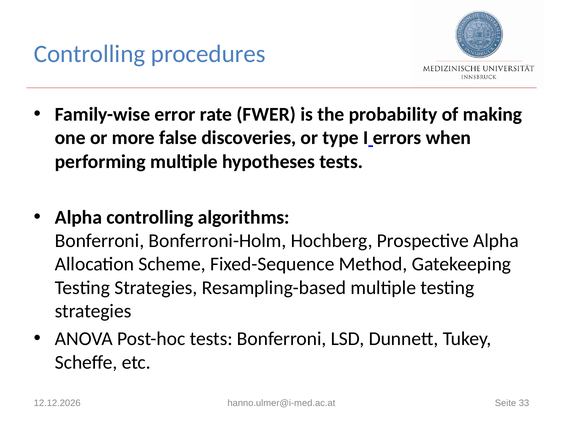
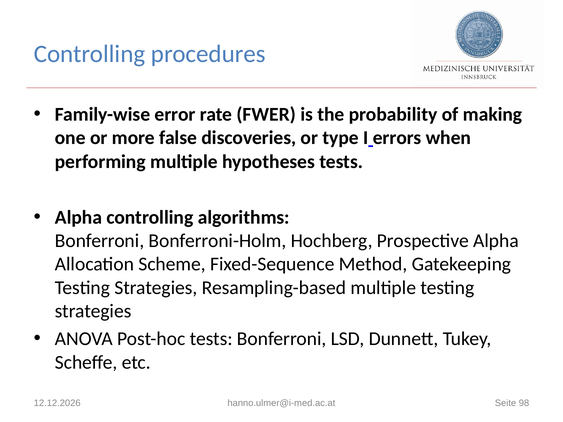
33: 33 -> 98 (524, 403)
